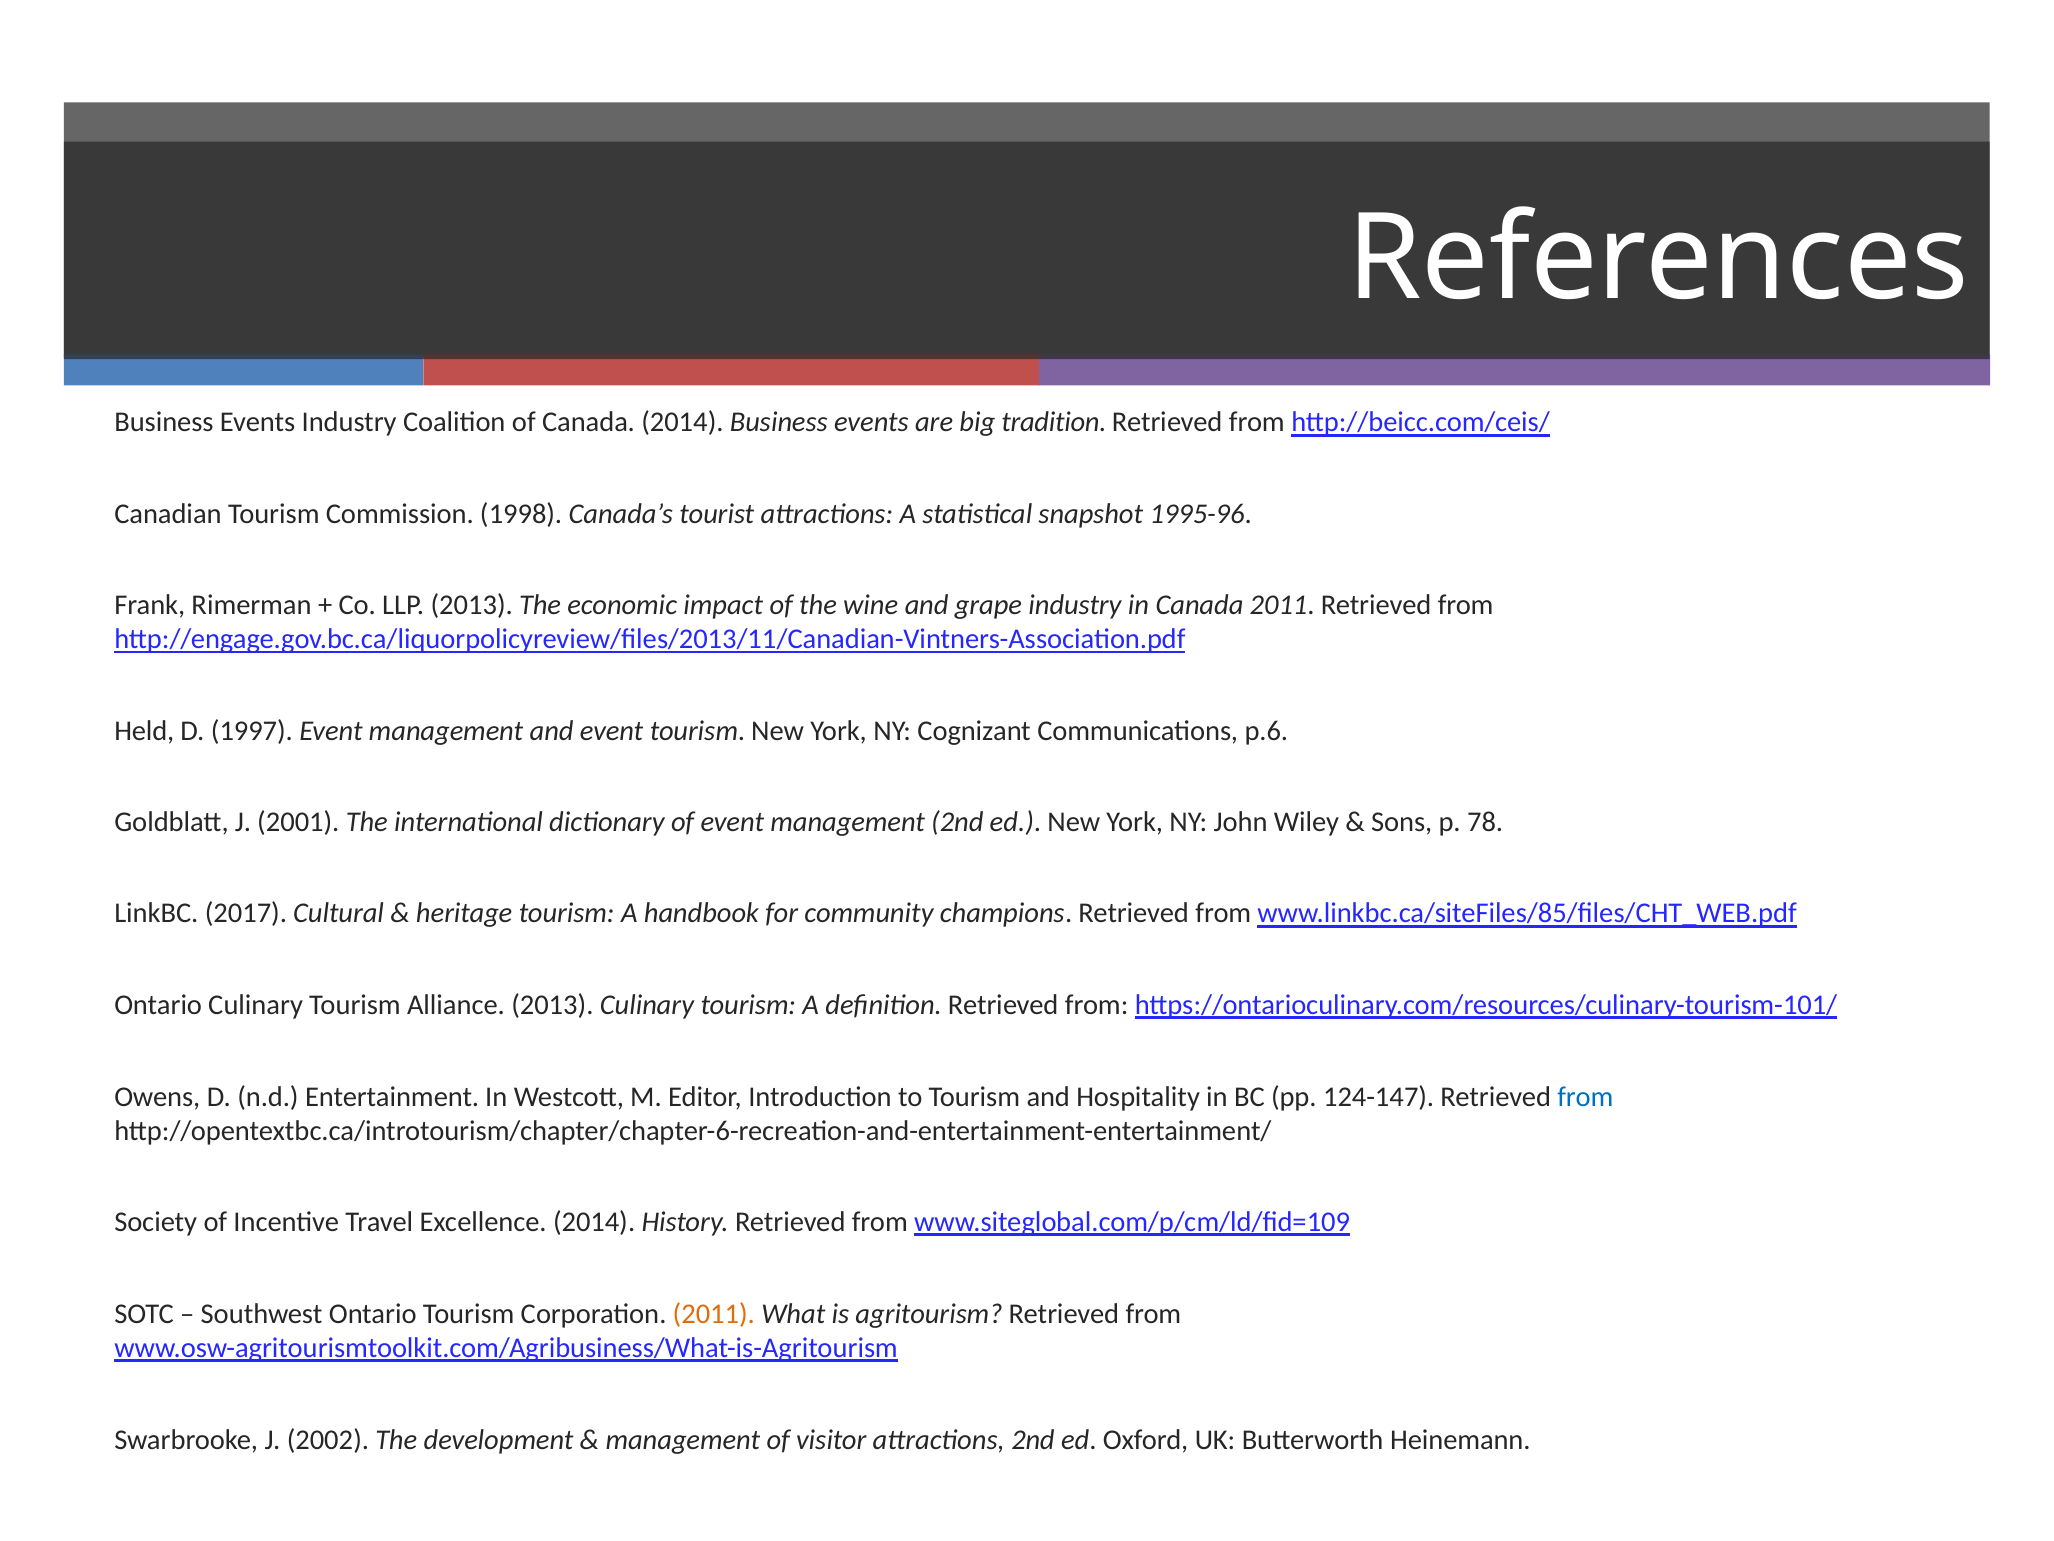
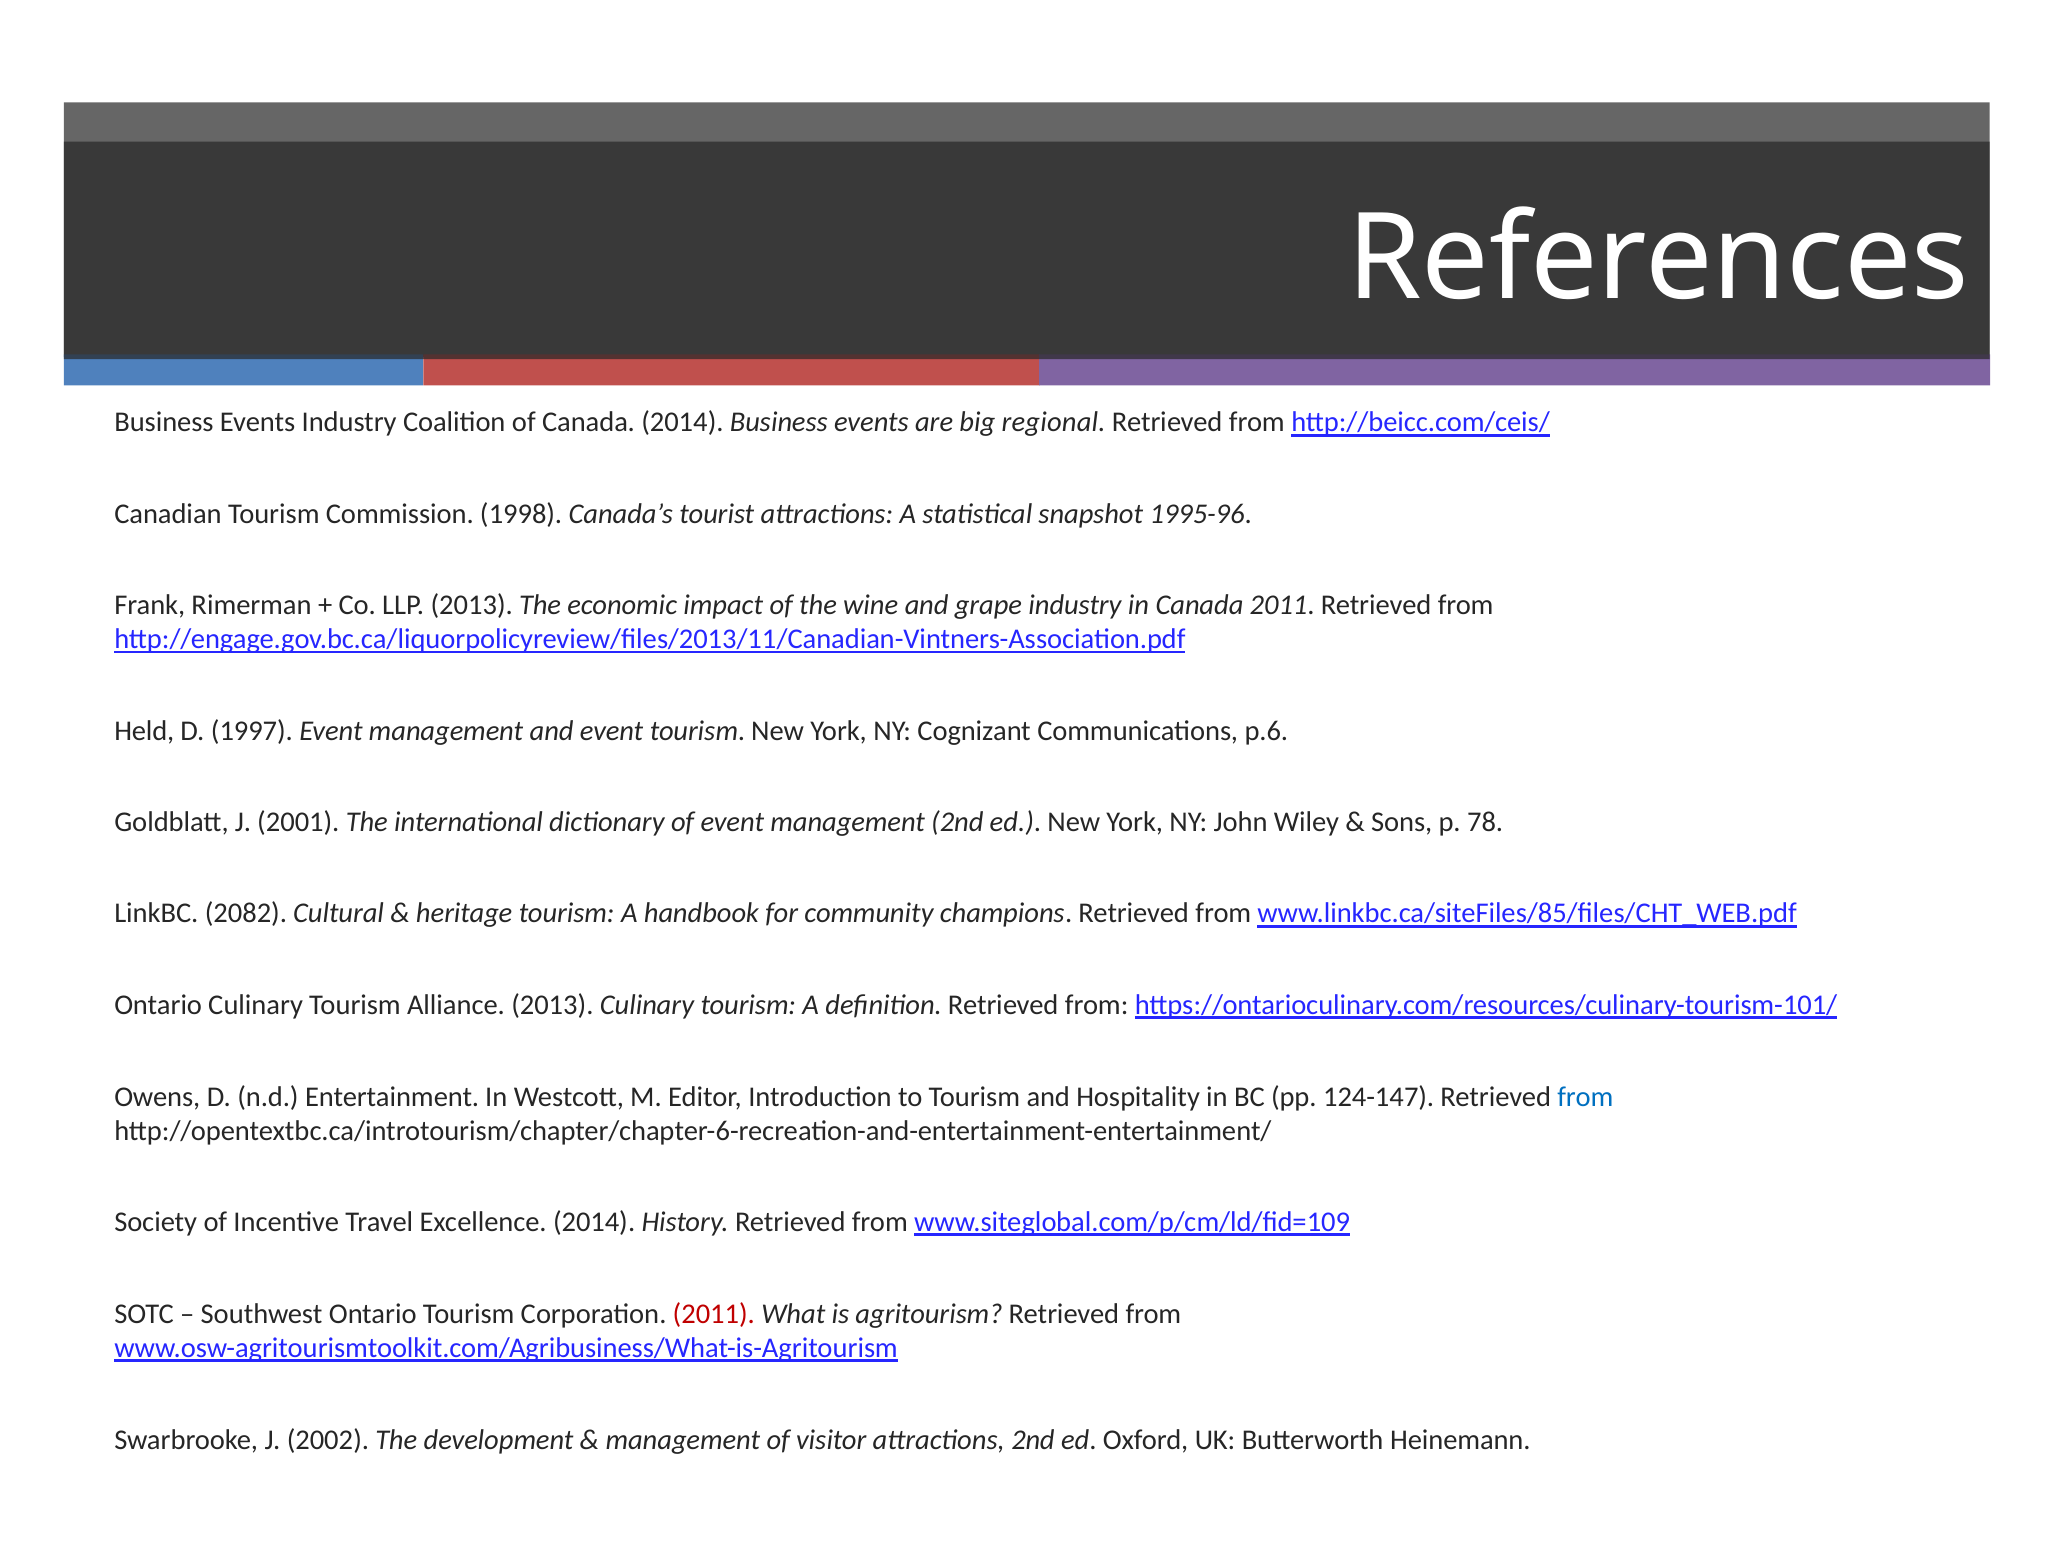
tradition: tradition -> regional (1054, 422)
2017: 2017 -> 2082 (246, 913)
2011 colour: orange -> red (714, 1314)
